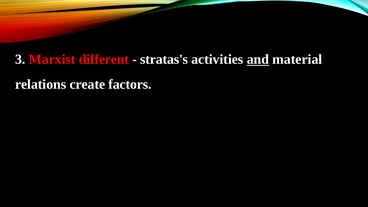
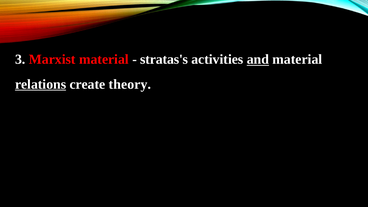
Marxist different: different -> material (104, 59)
relations underline: none -> present (41, 84)
factors: factors -> theory (130, 84)
